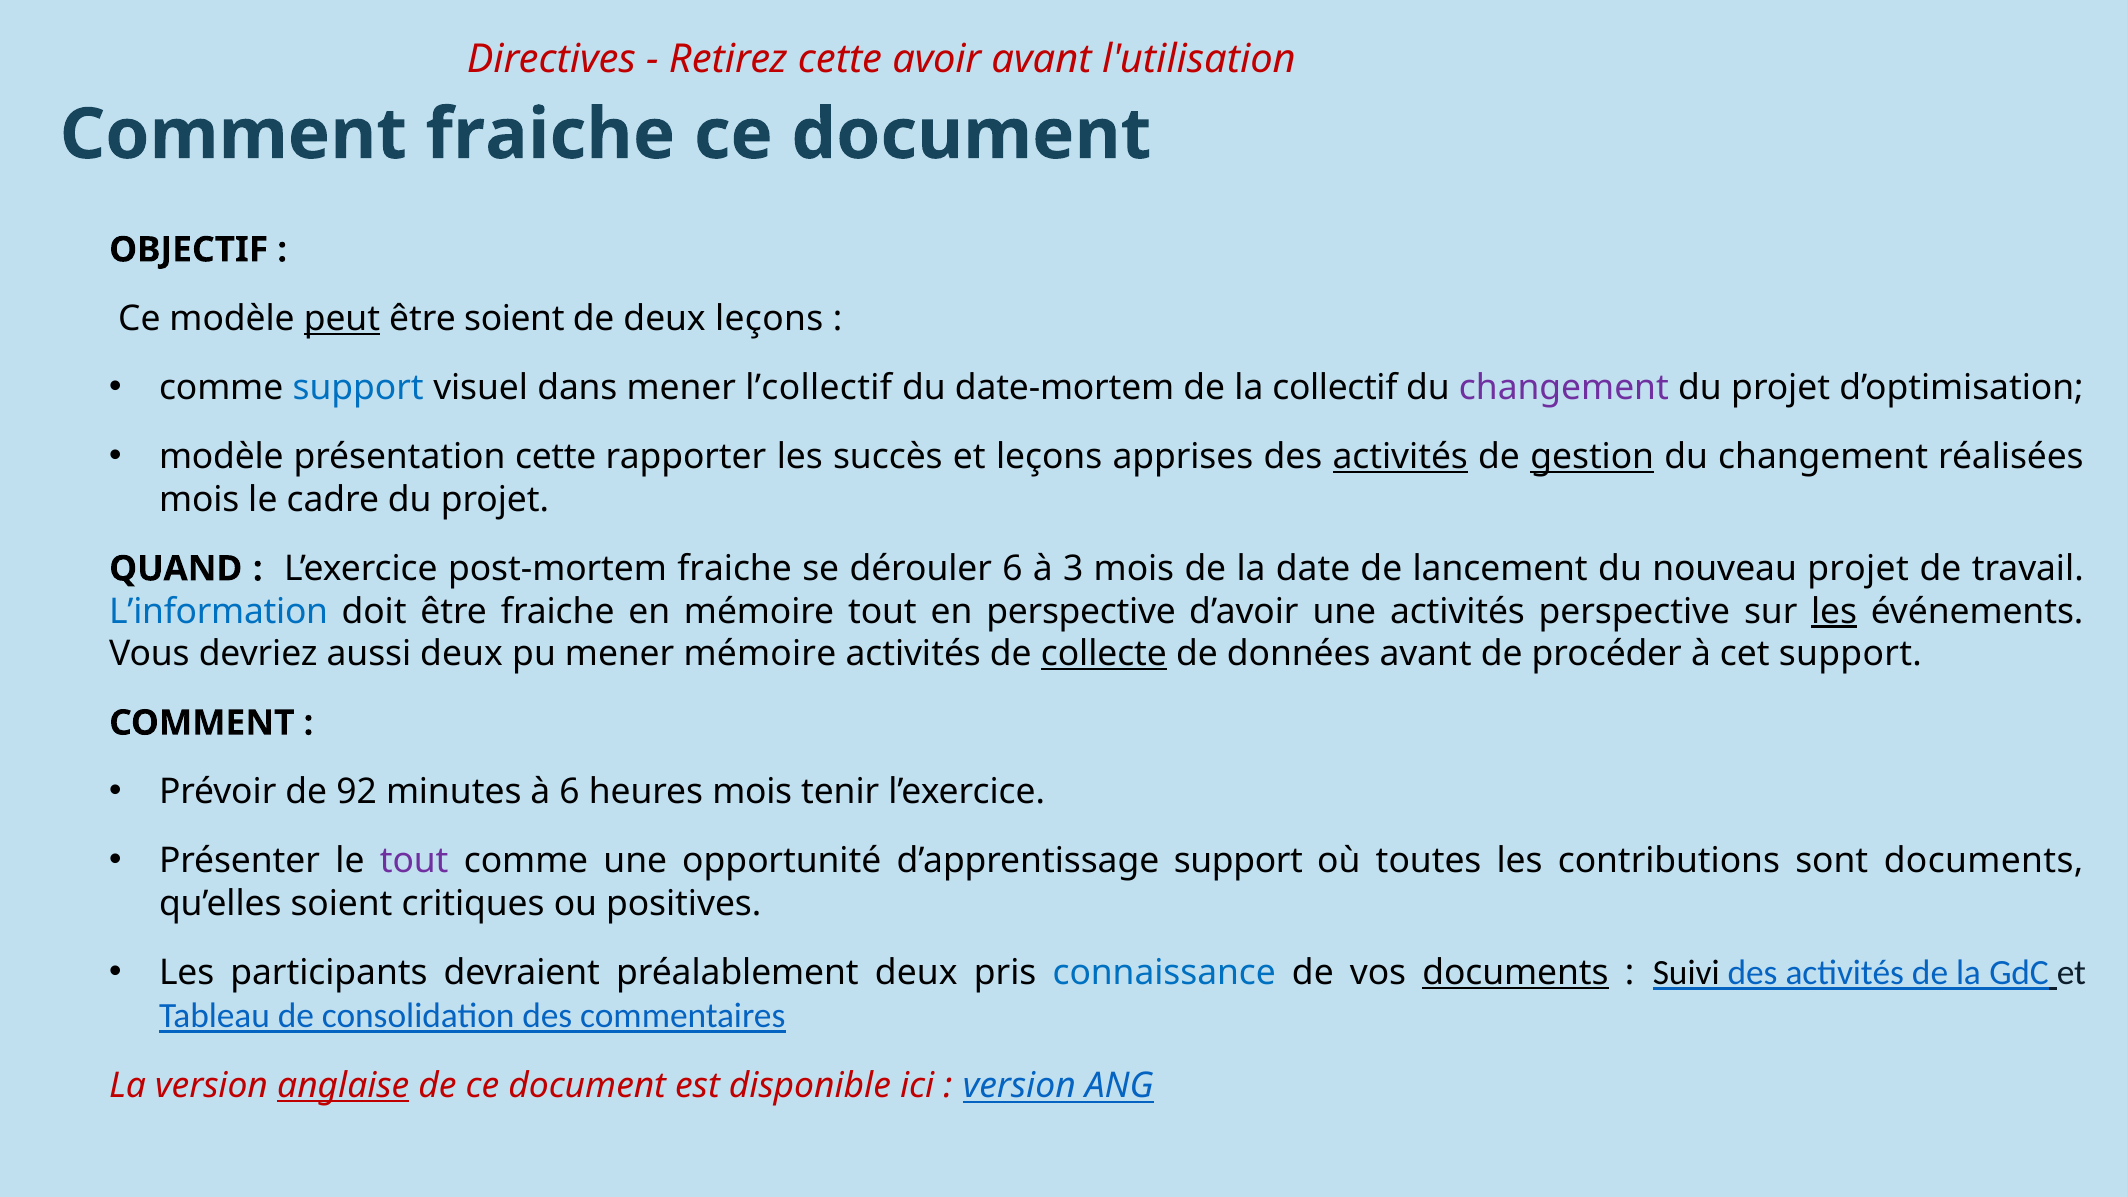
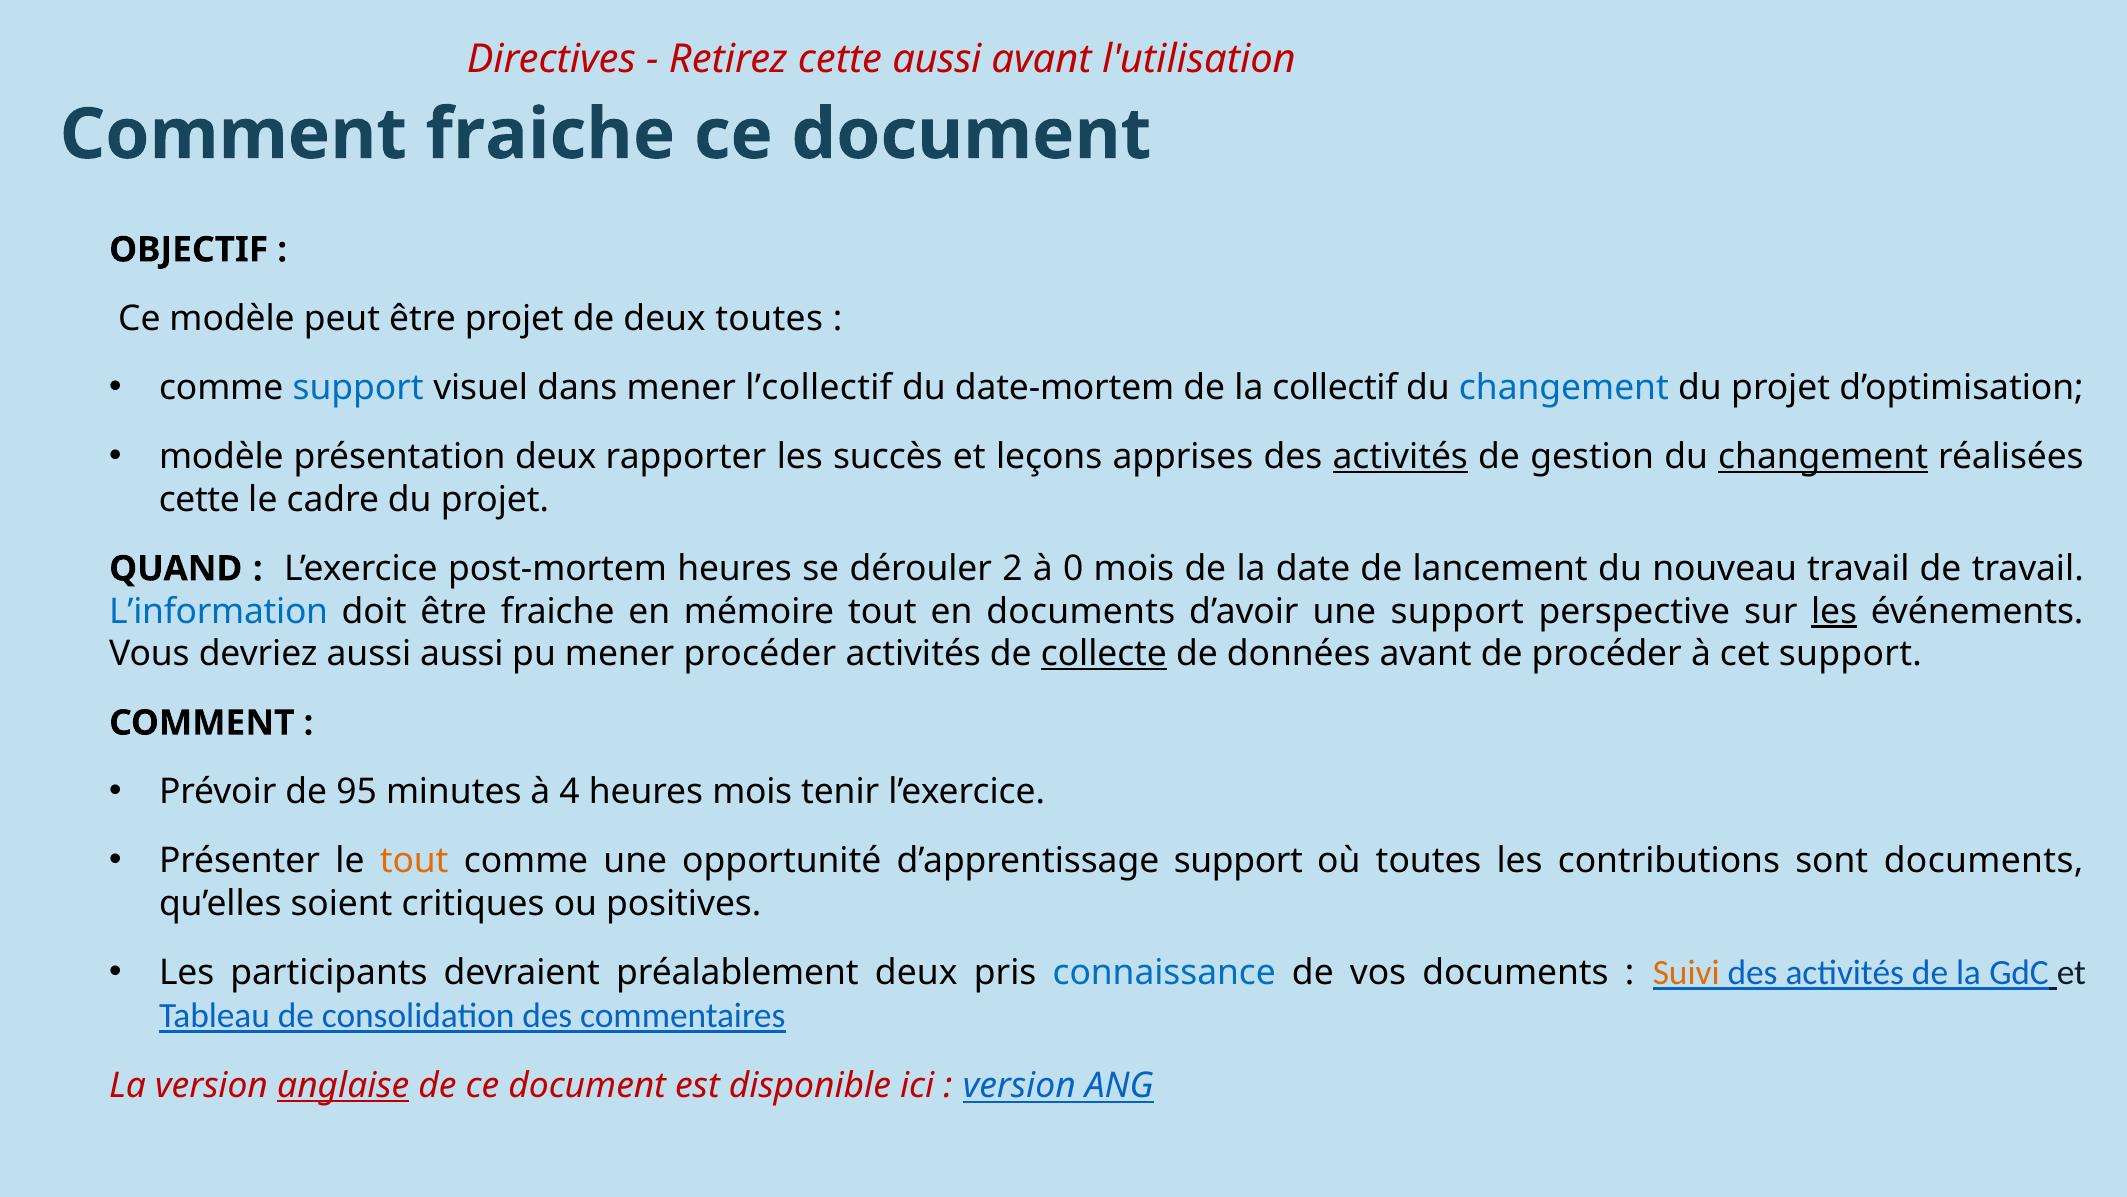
cette avoir: avoir -> aussi (937, 59)
peut underline: present -> none (342, 319)
être soient: soient -> projet (514, 319)
deux leçons: leçons -> toutes (769, 319)
changement colour: purple -> blue (1564, 388)
présentation cette: cette -> deux (556, 457)
gestion underline: present -> none (1592, 457)
changement underline: none -> present (1823, 457)
mois: mois -> cette (199, 499)
post-mortem fraiche: fraiche -> heures (735, 569)
dérouler 6: 6 -> 2 (1013, 569)
3: 3 -> 0 (1073, 569)
nouveau projet: projet -> travail (1858, 569)
en perspective: perspective -> documents (1081, 611)
une activités: activités -> support (1457, 611)
aussi deux: deux -> aussi (462, 654)
mener mémoire: mémoire -> procéder (760, 654)
92: 92 -> 95 (357, 792)
à 6: 6 -> 4 (570, 792)
tout colour: purple -> orange (414, 861)
documents underline: present -> none (1515, 972)
Suivi colour: black -> orange (1686, 972)
